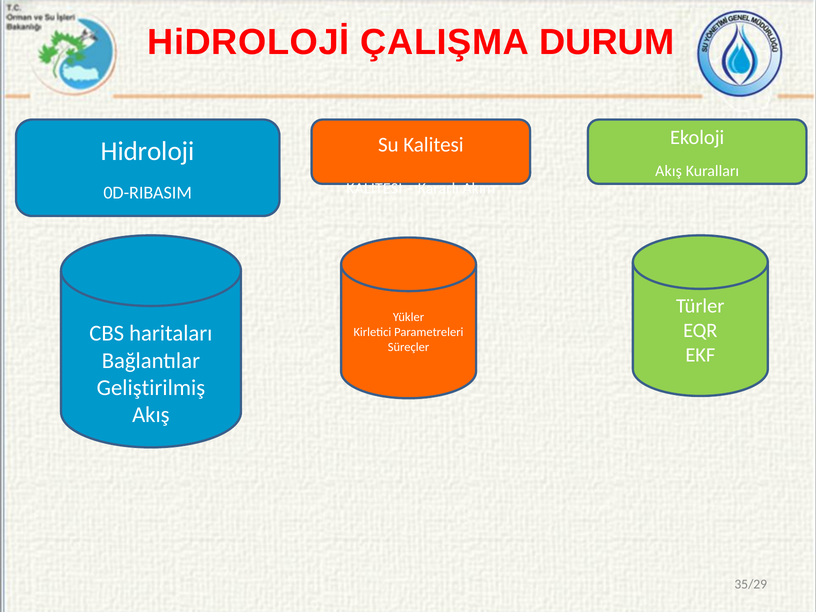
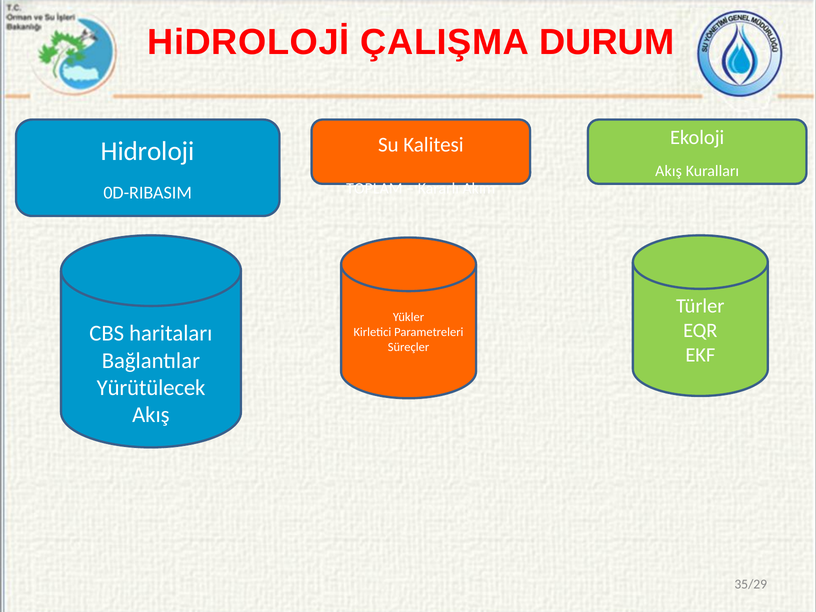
KALITESI: KALITESI -> TOPLAM (374, 188)
Geliştirilmiş: Geliştirilmiş -> Yürütülecek (151, 388)
